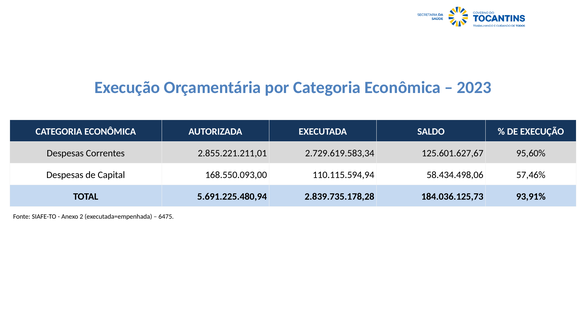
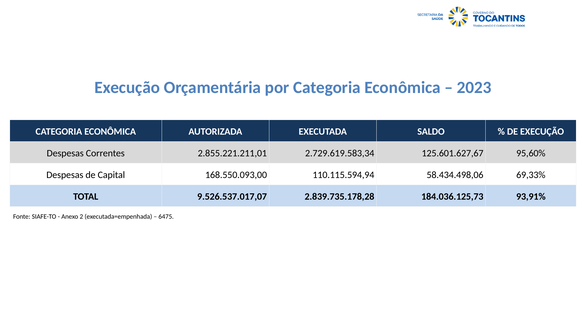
57,46%: 57,46% -> 69,33% (531, 175)
5.691.225.480,94: 5.691.225.480,94 -> 9.526.537.017,07 (232, 196)
